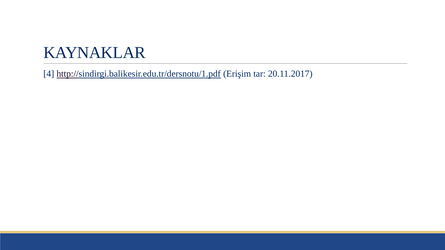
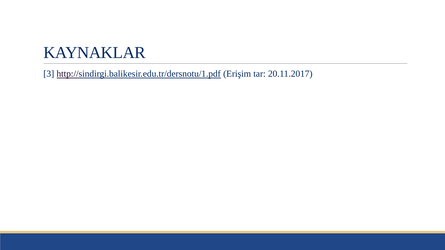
4: 4 -> 3 (49, 74)
